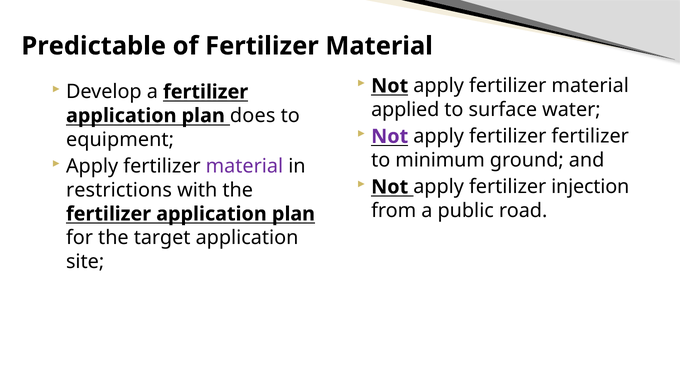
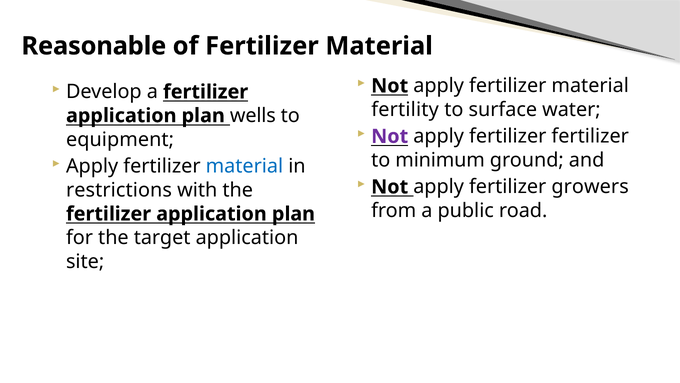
Predictable: Predictable -> Reasonable (94, 46)
applied: applied -> fertility (405, 110)
does: does -> wells (253, 116)
material colour: purple -> blue (244, 166)
injection: injection -> growers (590, 187)
